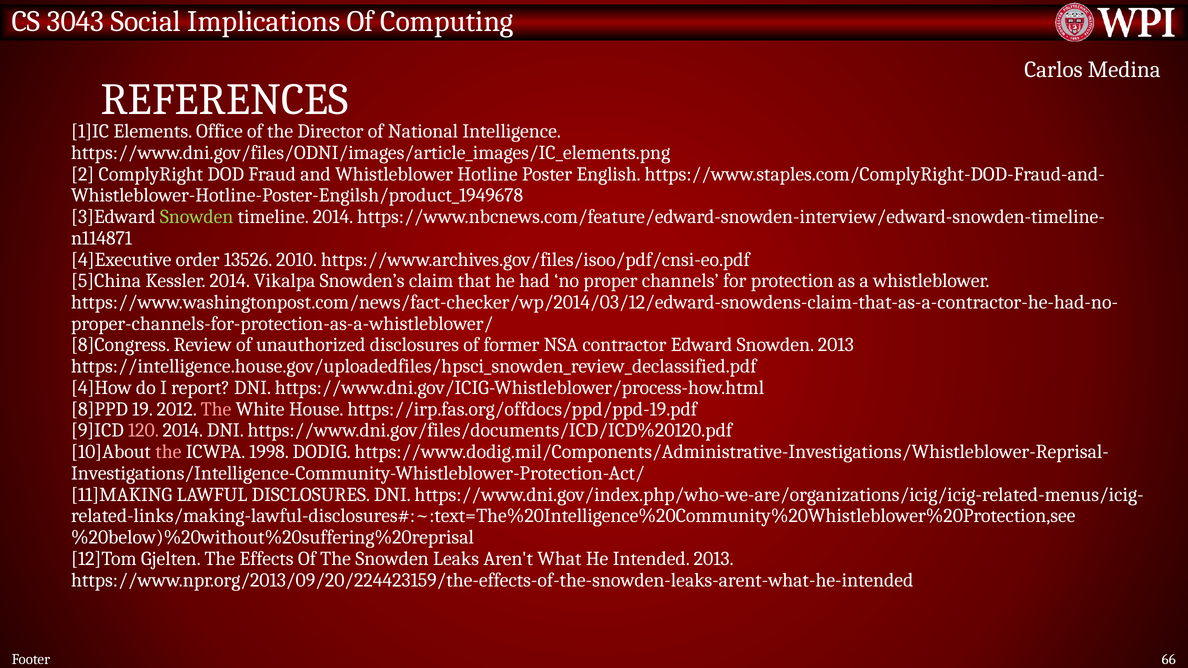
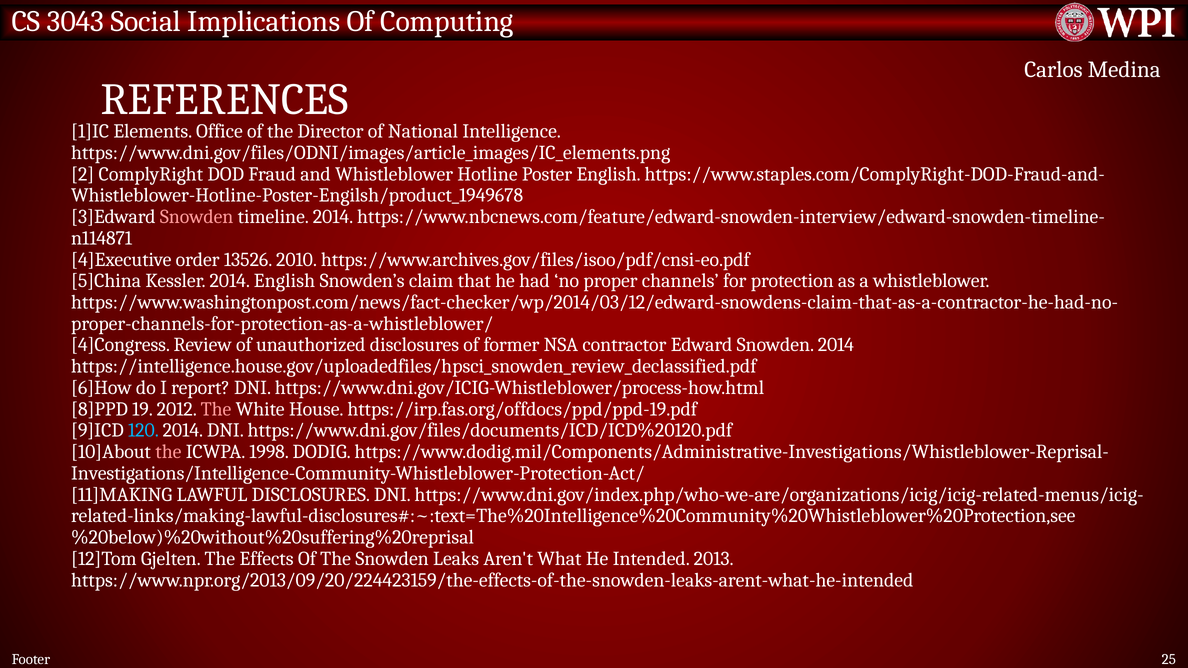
Snowden colour: light green -> pink (197, 217)
2014 Vikalpa: Vikalpa -> English (285, 281)
8]Congress: 8]Congress -> 4]Congress (121, 345)
Snowden 2013: 2013 -> 2014 (836, 345)
4]How: 4]How -> 6]How (101, 388)
120 colour: pink -> light blue (143, 431)
66: 66 -> 25 (1169, 660)
